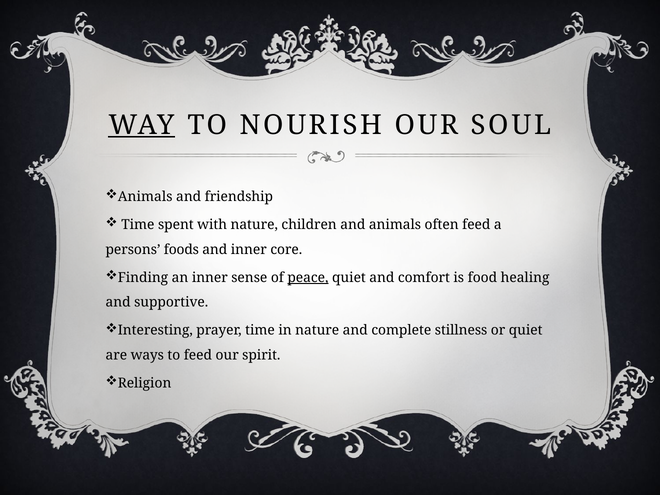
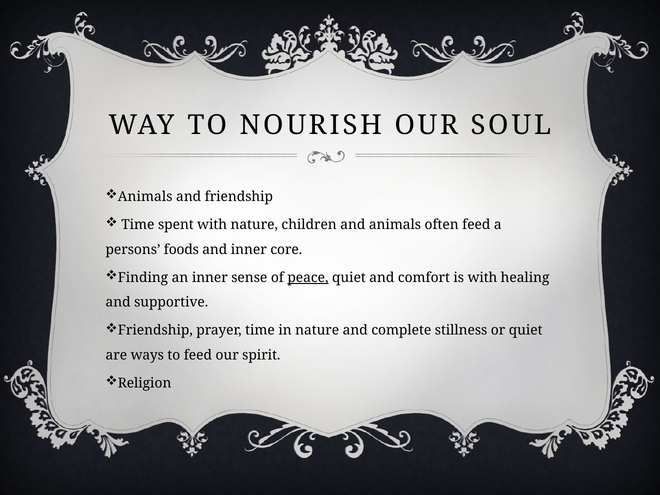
WAY underline: present -> none (141, 125)
is food: food -> with (482, 278)
Interesting: Interesting -> Friendship (155, 330)
